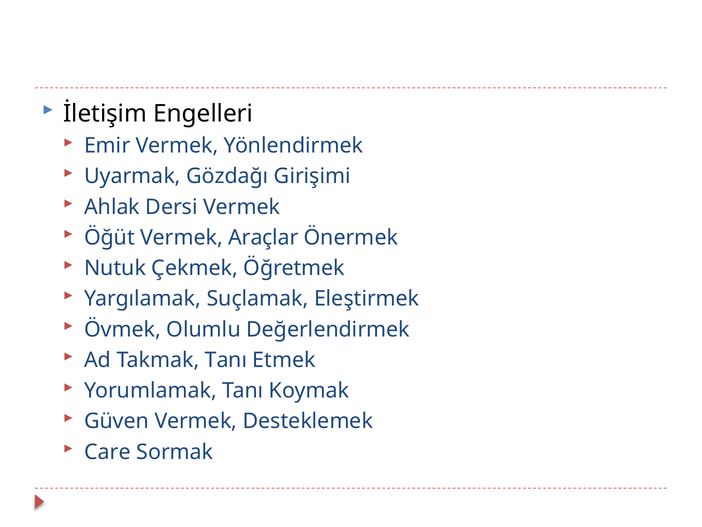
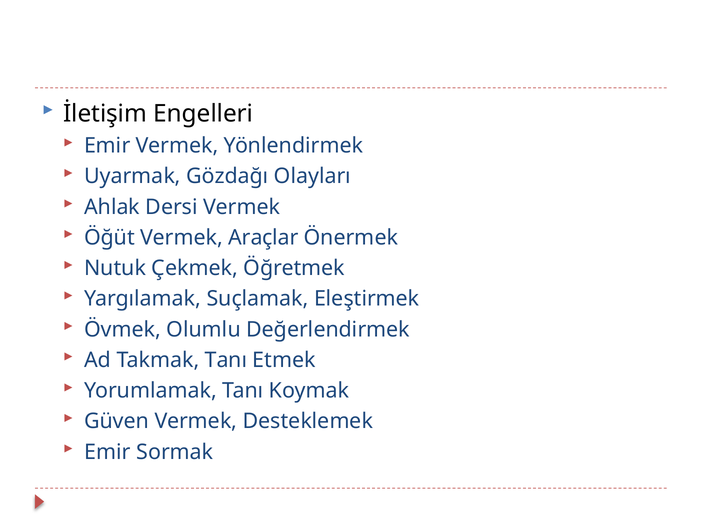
Girişimi: Girişimi -> Olayları (312, 176)
Care: Care -> Emir (107, 451)
